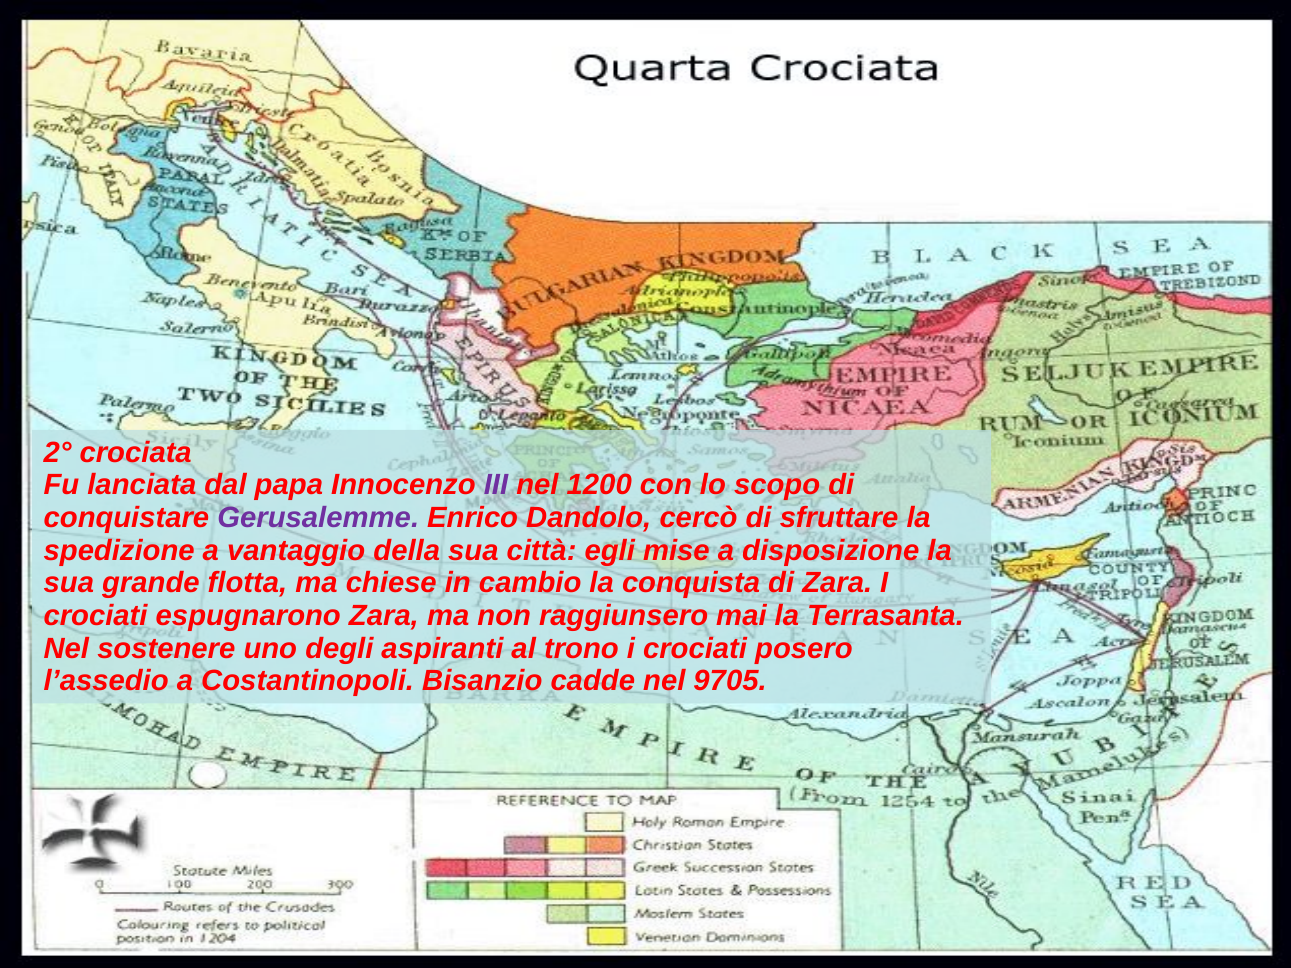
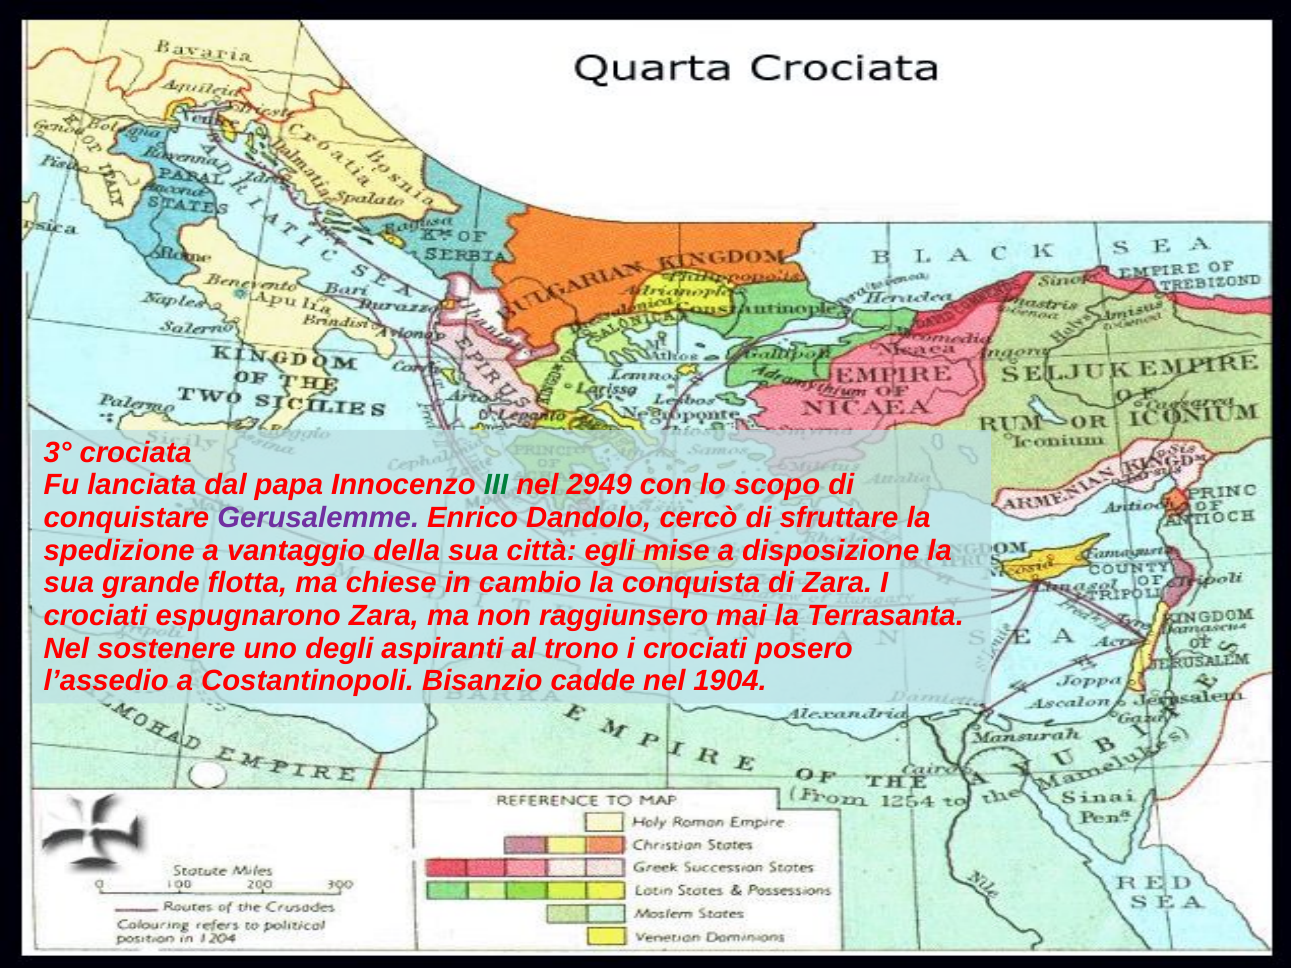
2°: 2° -> 3° (58, 452)
III colour: purple -> green (496, 485)
1200: 1200 -> 2949 (599, 485)
9705: 9705 -> 1904 (730, 681)
